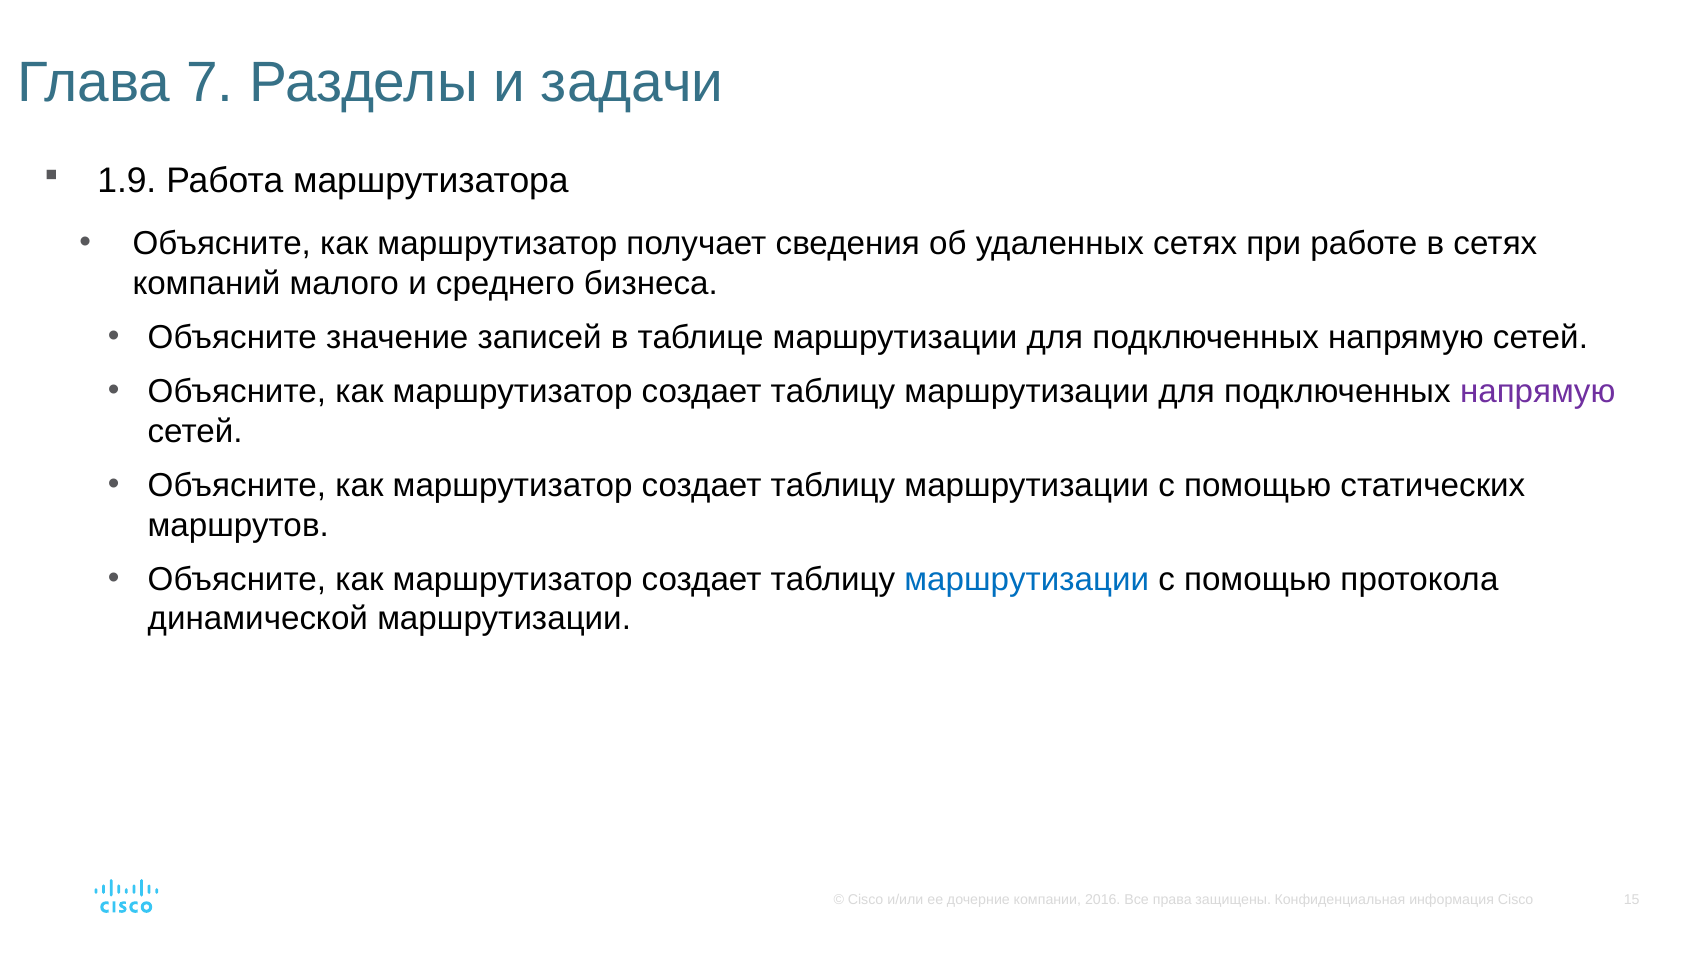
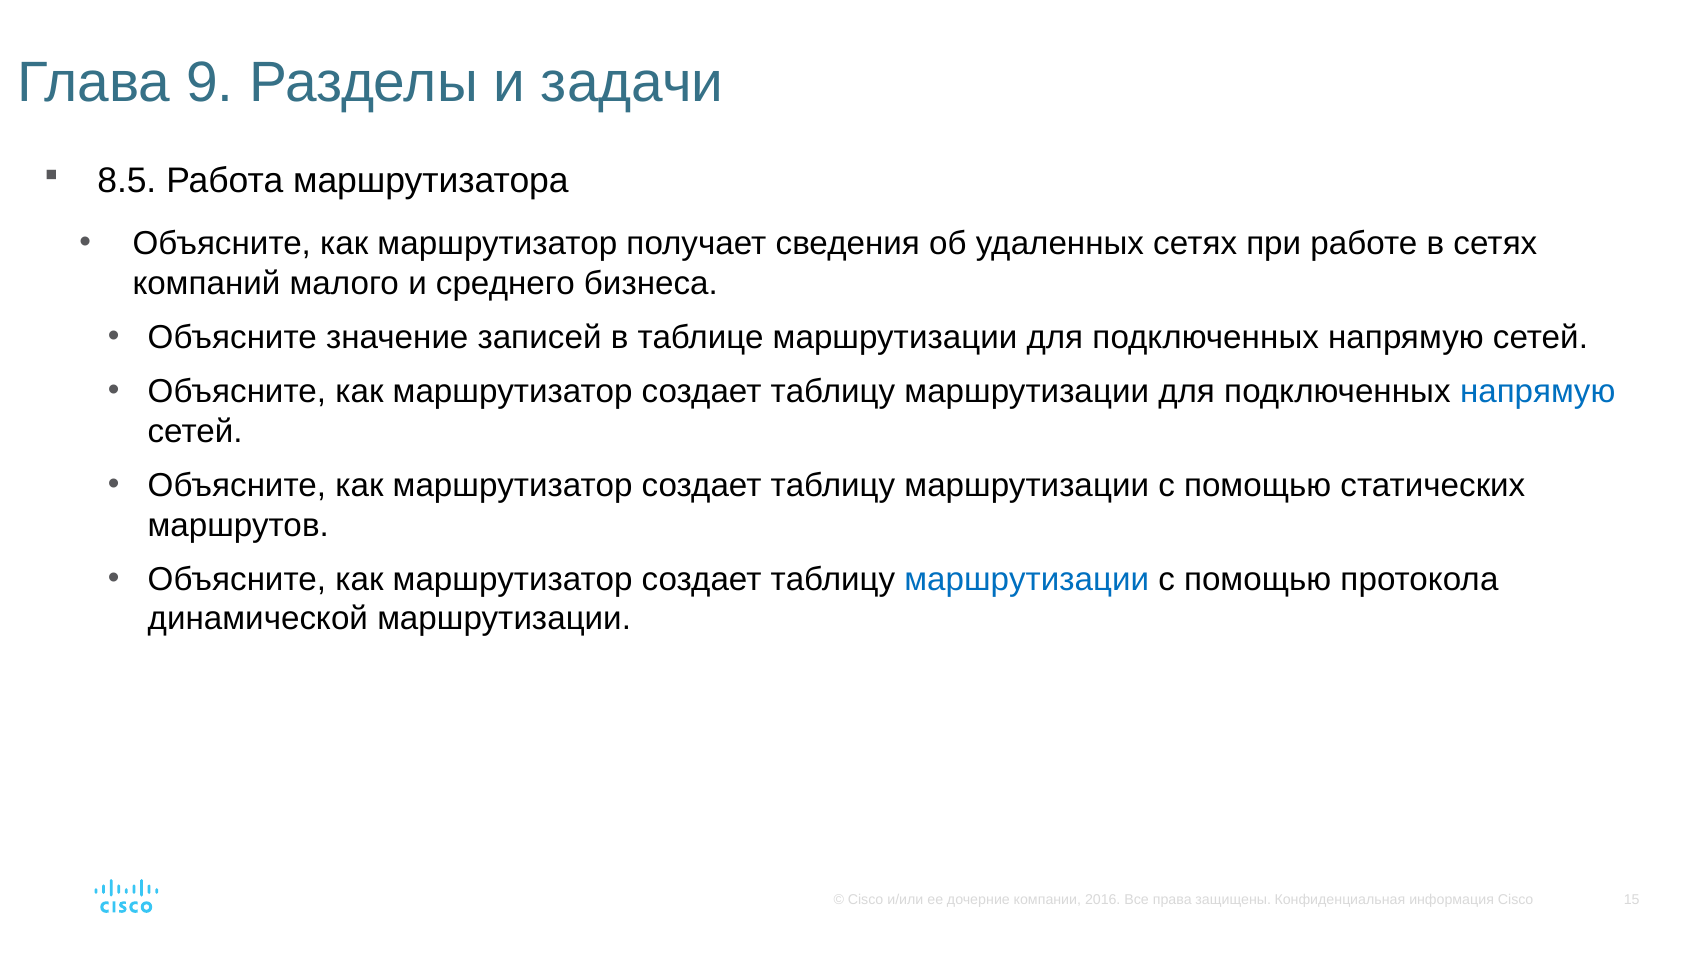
7: 7 -> 9 (210, 82)
1.9: 1.9 -> 8.5 (127, 181)
напрямую colour: purple -> blue (1538, 391)
